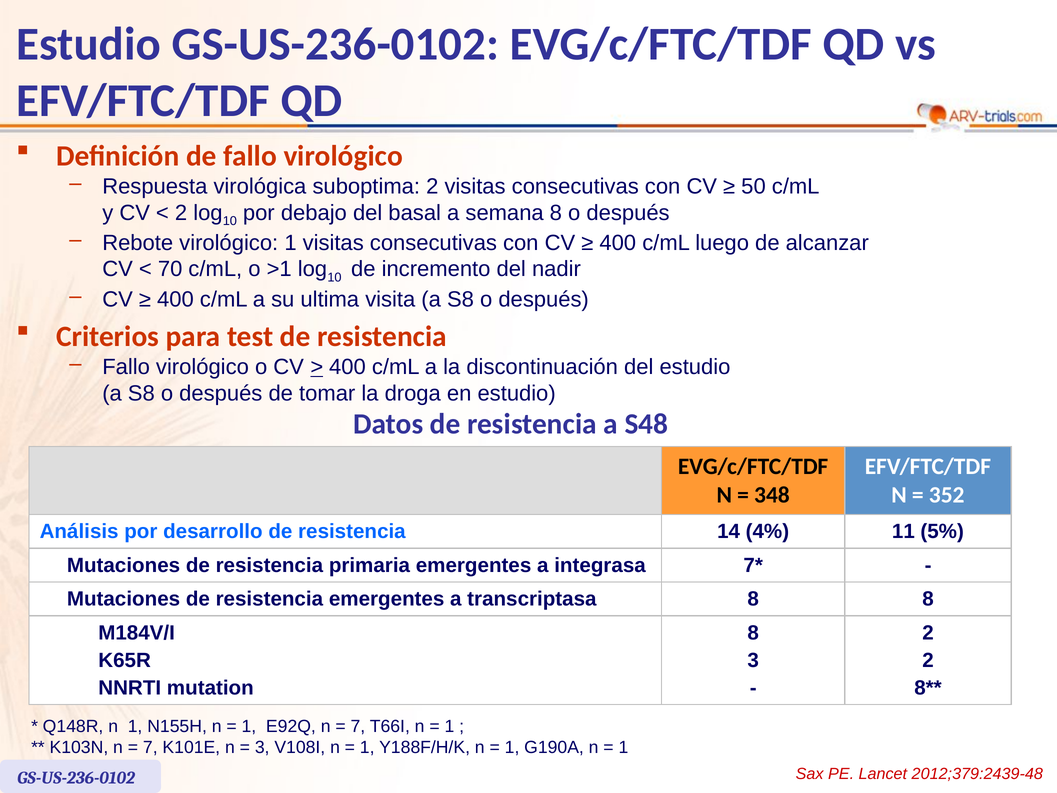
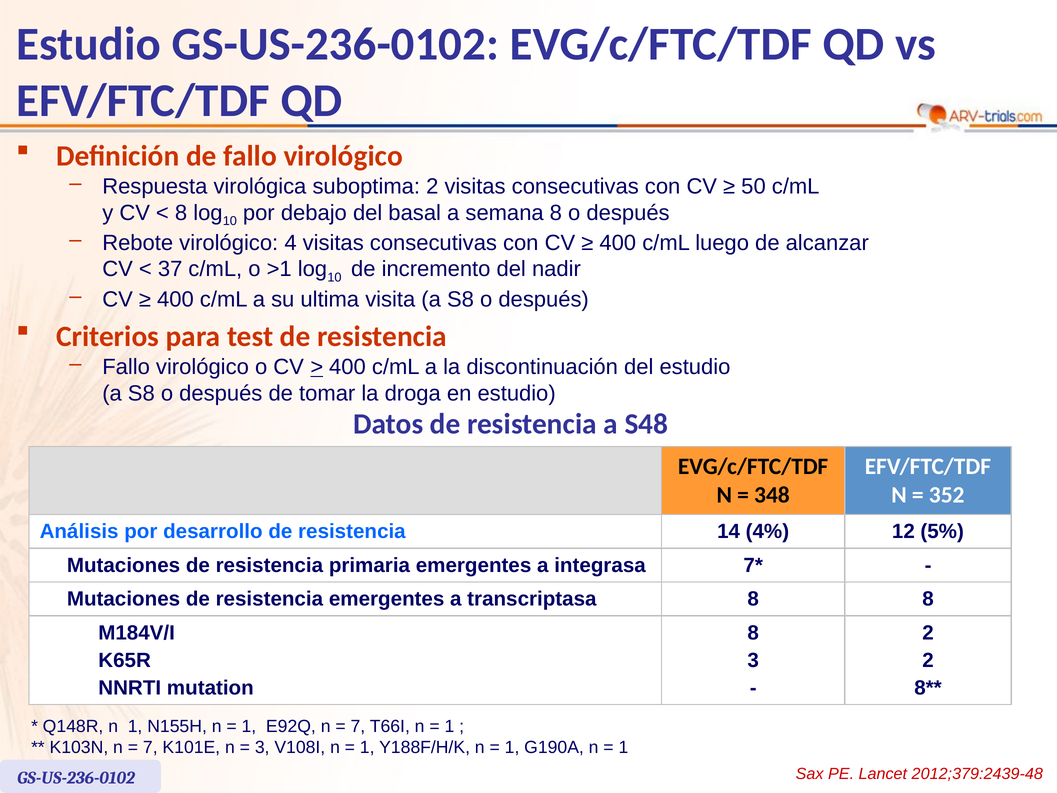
2: 2 -> 8 (181, 213)
virológico 1: 1 -> 4 (291, 243)
70: 70 -> 37 (170, 269)
11: 11 -> 12 (903, 532)
